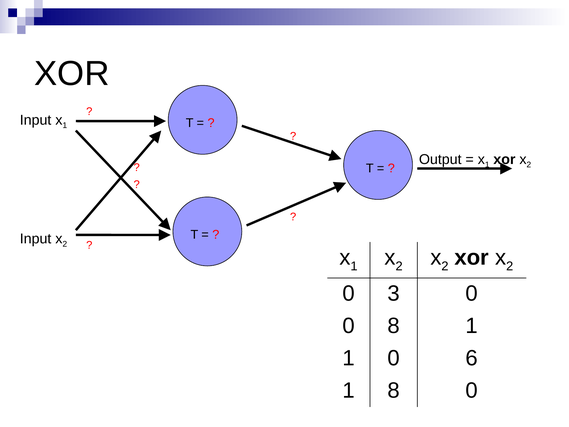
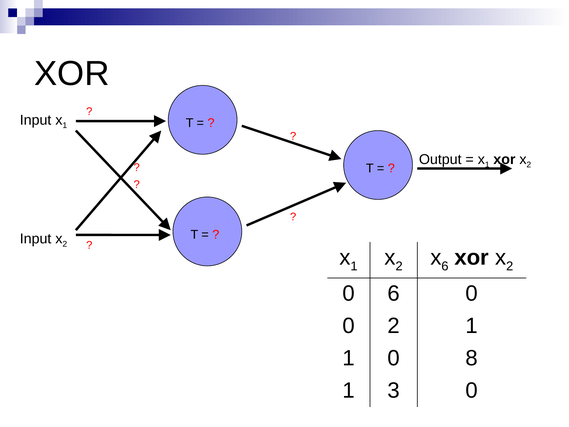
2: 2 -> 6 (445, 266)
0 3: 3 -> 6 (394, 293)
0 8: 8 -> 2 (394, 326)
6: 6 -> 8 (472, 358)
1 8: 8 -> 3 (394, 390)
